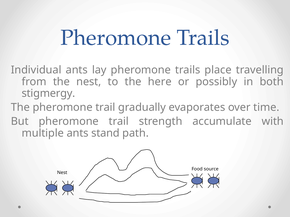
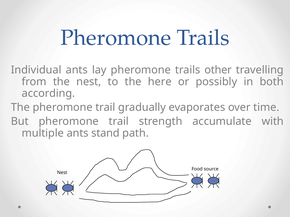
place: place -> other (218, 70)
stigmergy: stigmergy -> according (48, 94)
